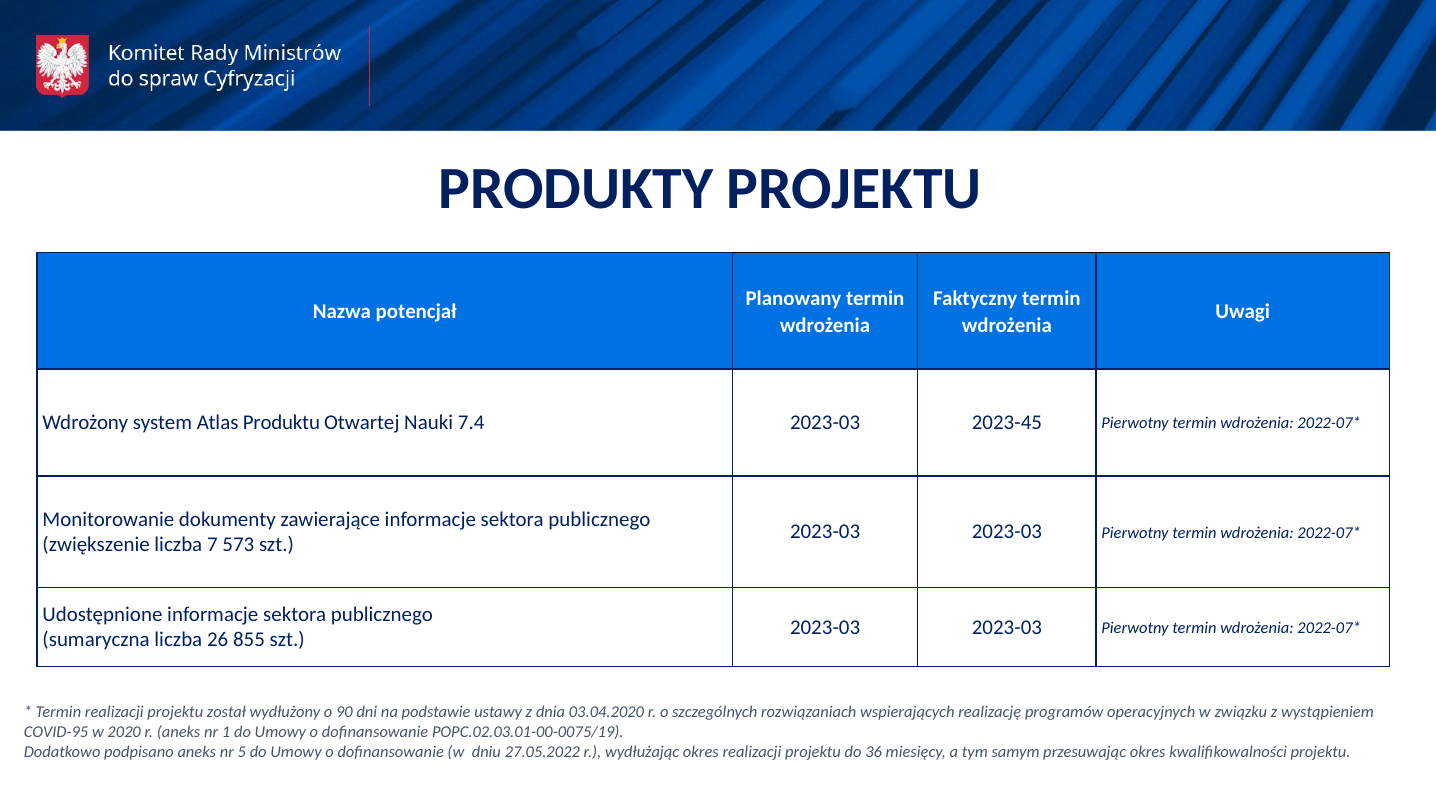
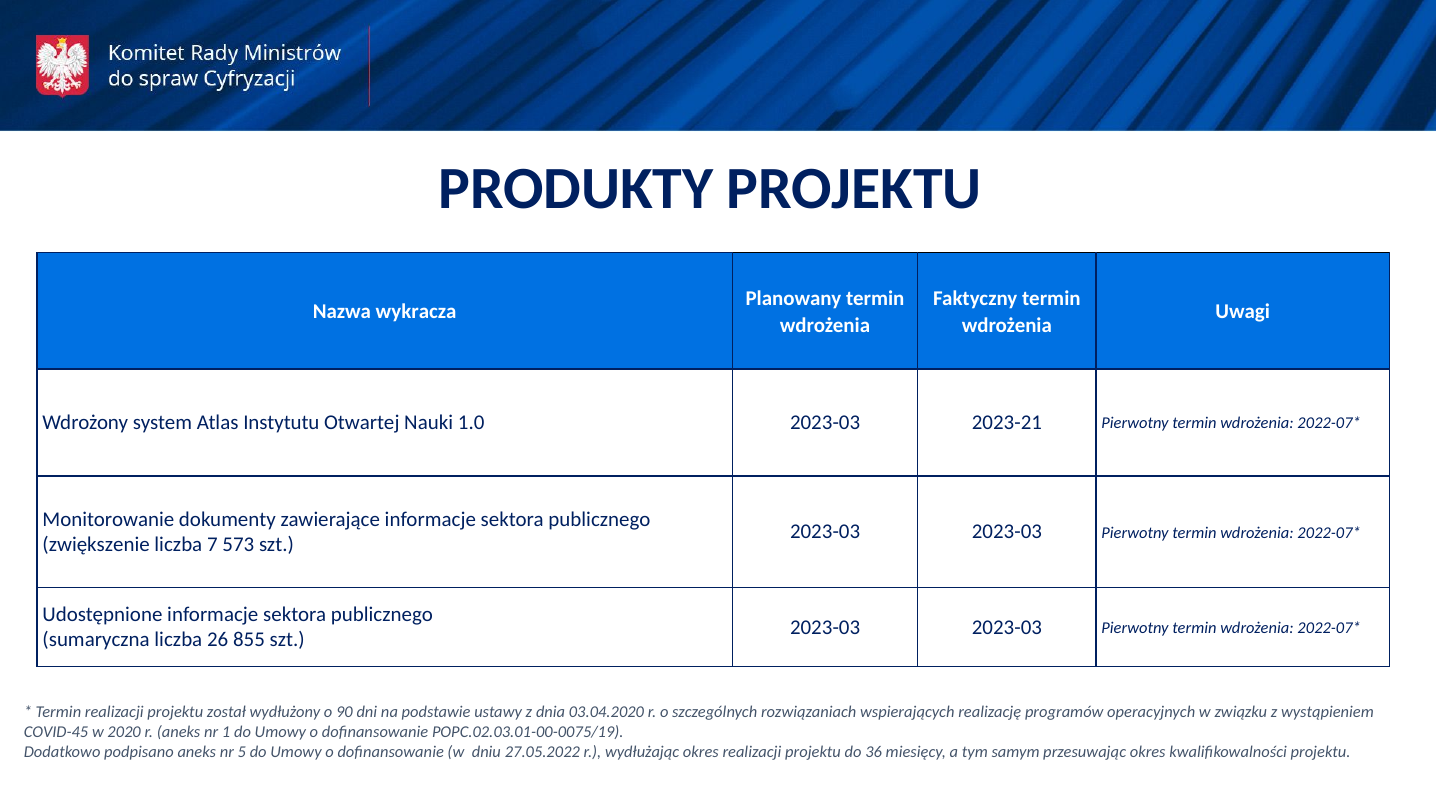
potencjał: potencjał -> wykracza (416, 312)
Produktu: Produktu -> Instytutu (281, 423)
7.4: 7.4 -> 1.0 (471, 423)
2023-45: 2023-45 -> 2023-21 (1007, 423)
COVID-95: COVID-95 -> COVID-45 (56, 732)
